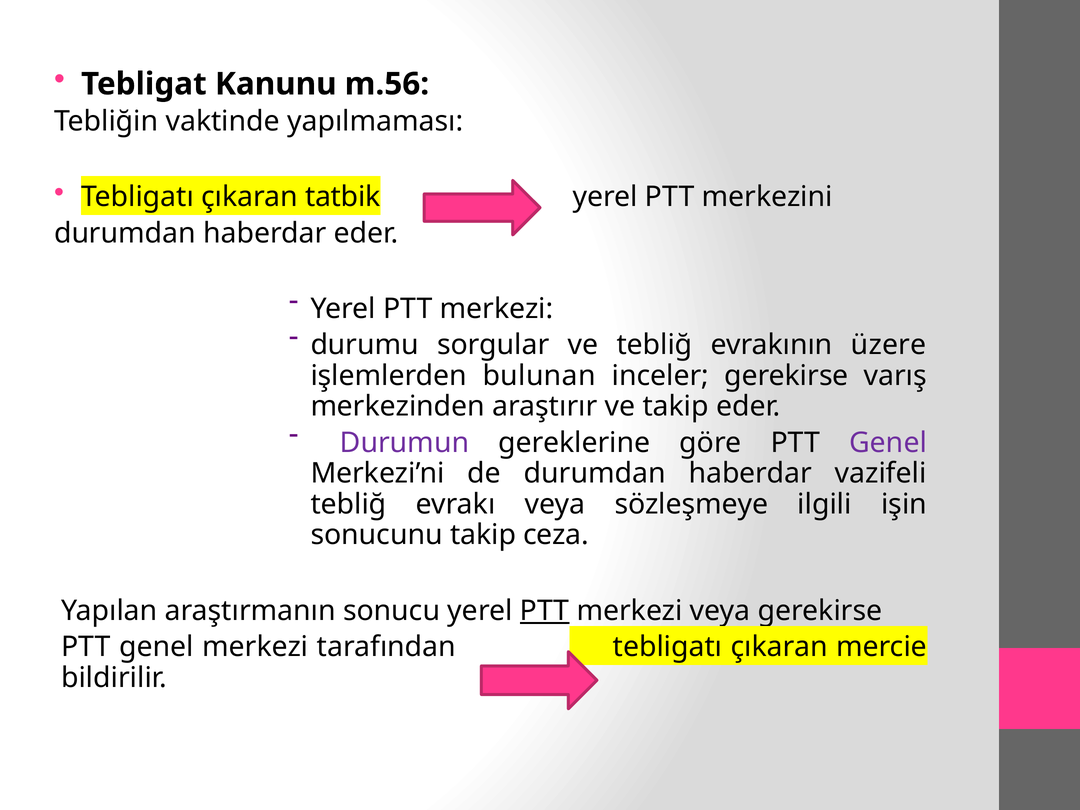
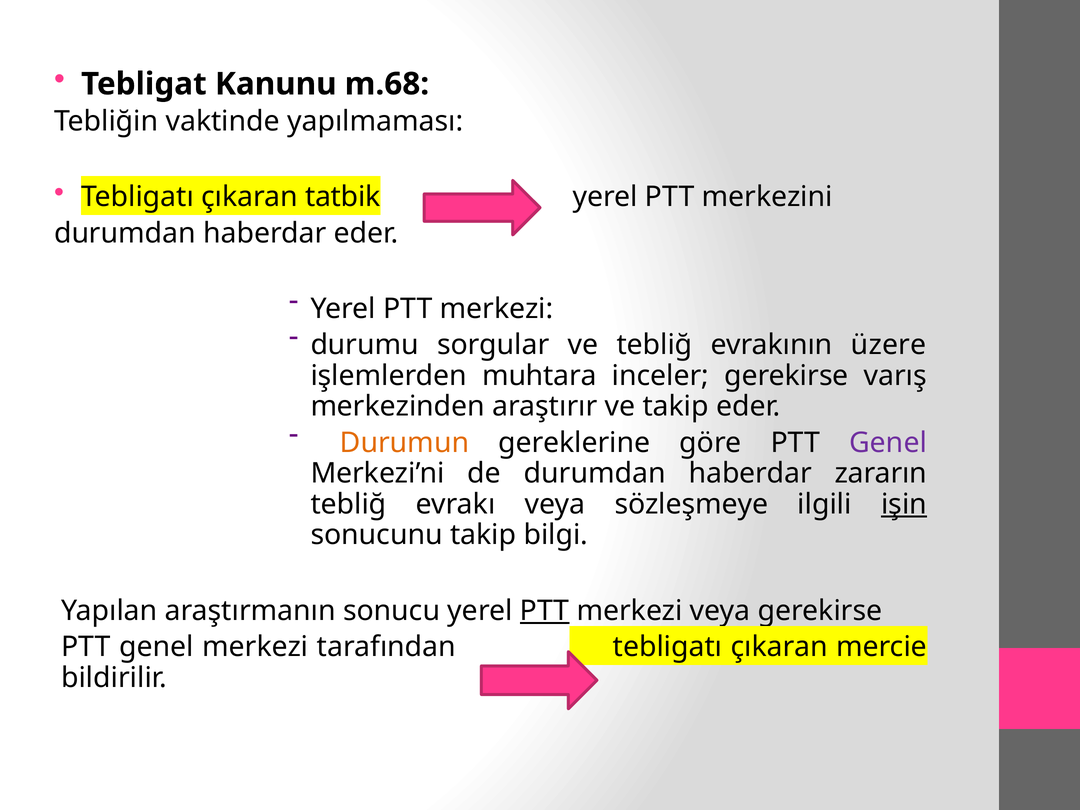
m.56: m.56 -> m.68 (387, 84)
bulunan: bulunan -> muhtara (539, 376)
Durumun colour: purple -> orange (405, 443)
vazifeli: vazifeli -> zararın (881, 473)
işin underline: none -> present (904, 504)
ceza: ceza -> bilgi (556, 535)
